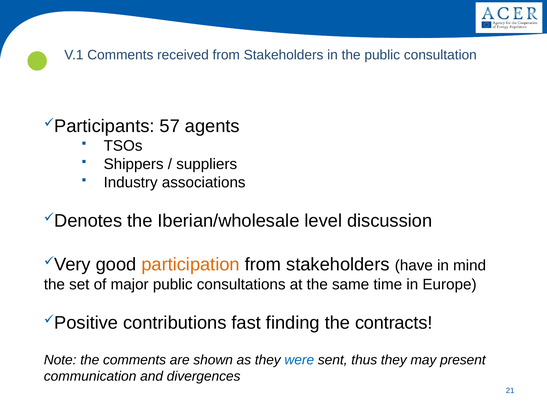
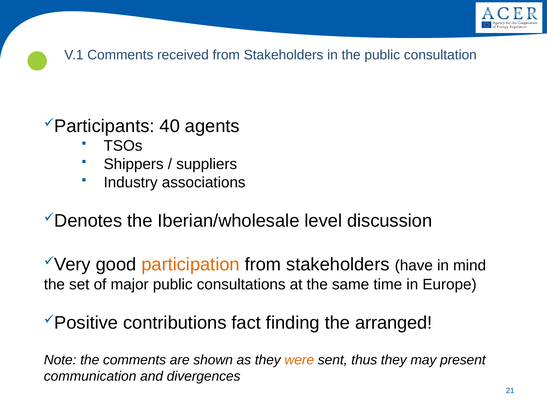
57: 57 -> 40 (170, 126)
fast: fast -> fact (246, 323)
contracts: contracts -> arranged (394, 323)
were colour: blue -> orange (299, 360)
